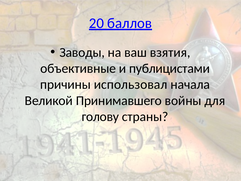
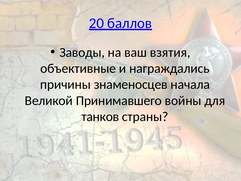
публицистами: публицистами -> награждались (169, 68)
использовал: использовал -> знаменосцев (131, 84)
голову: голову -> танков (100, 117)
